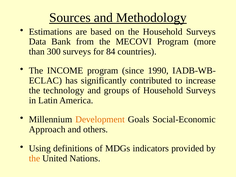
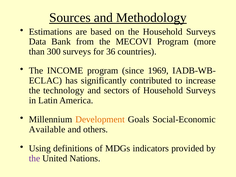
84: 84 -> 36 (111, 51)
1990: 1990 -> 1969 (158, 71)
groups: groups -> sectors (117, 90)
Approach: Approach -> Available (47, 129)
the colour: orange -> purple (35, 158)
